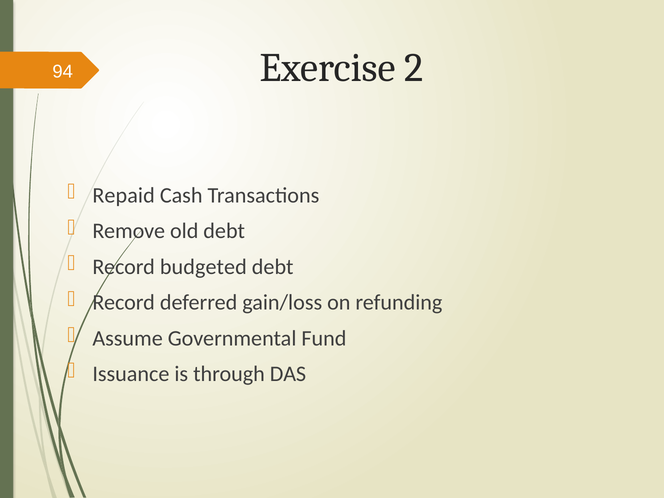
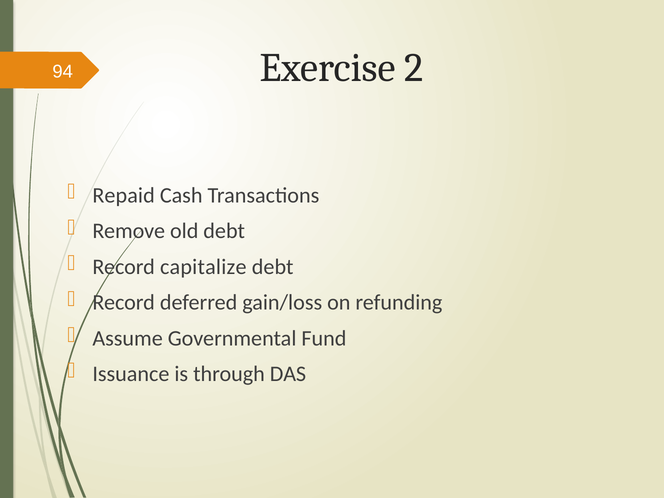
budgeted: budgeted -> capitalize (203, 267)
